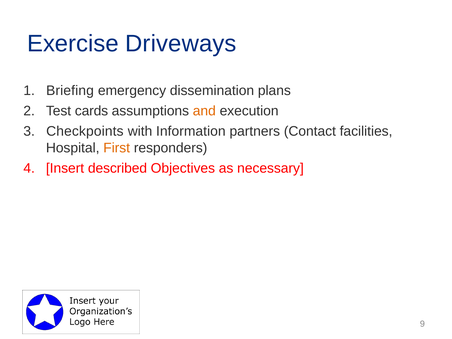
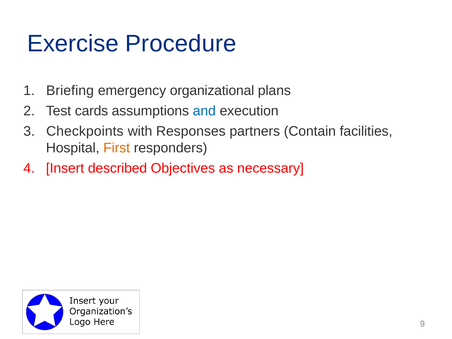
Driveways: Driveways -> Procedure (181, 43)
dissemination: dissemination -> organizational (212, 91)
and colour: orange -> blue (204, 111)
Information: Information -> Responses (191, 131)
Contact: Contact -> Contain (310, 131)
